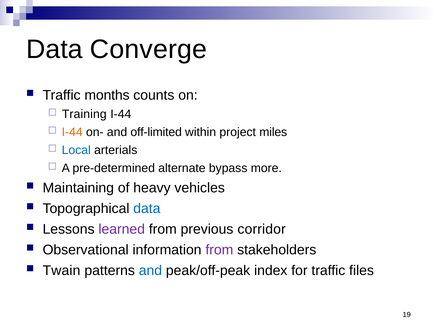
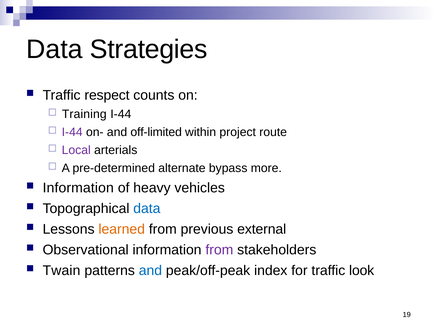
Converge: Converge -> Strategies (149, 49)
months: months -> respect (107, 95)
I-44 colour: orange -> purple (72, 132)
miles: miles -> route (273, 132)
Local colour: blue -> purple (76, 150)
Maintaining: Maintaining -> Information (78, 188)
learned colour: purple -> orange (122, 229)
corridor: corridor -> external (262, 229)
files: files -> look (362, 270)
